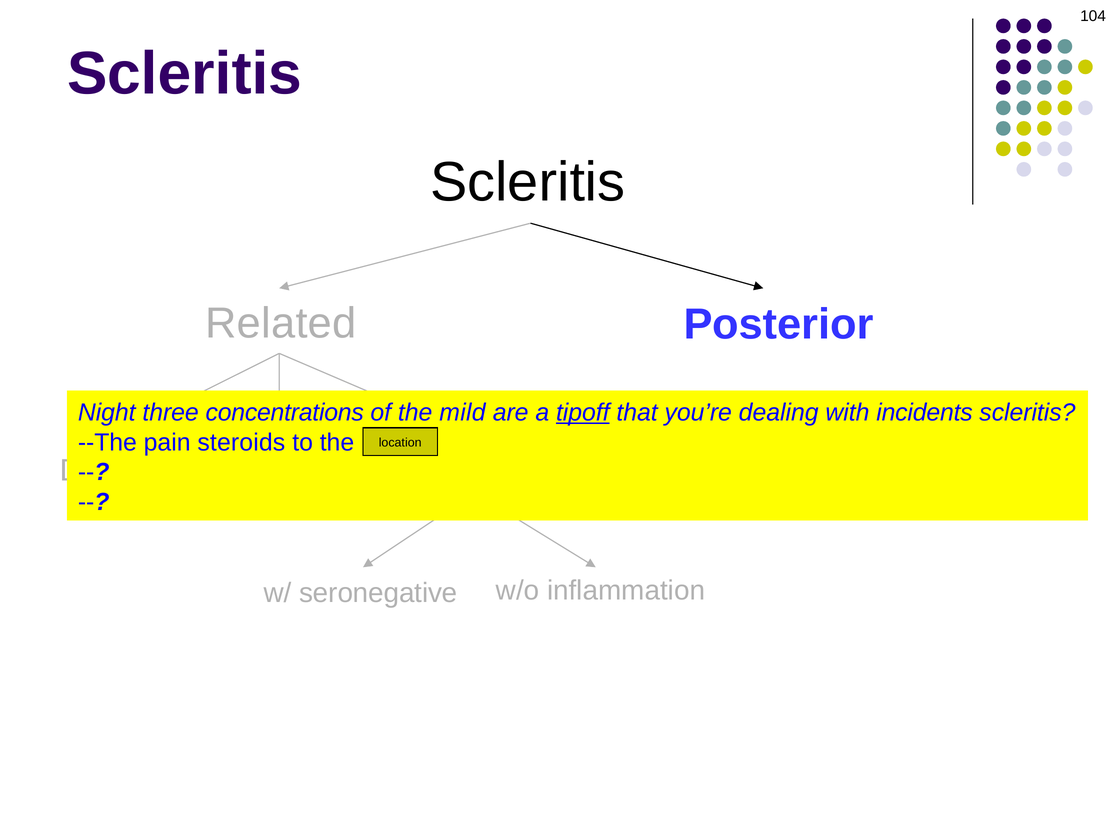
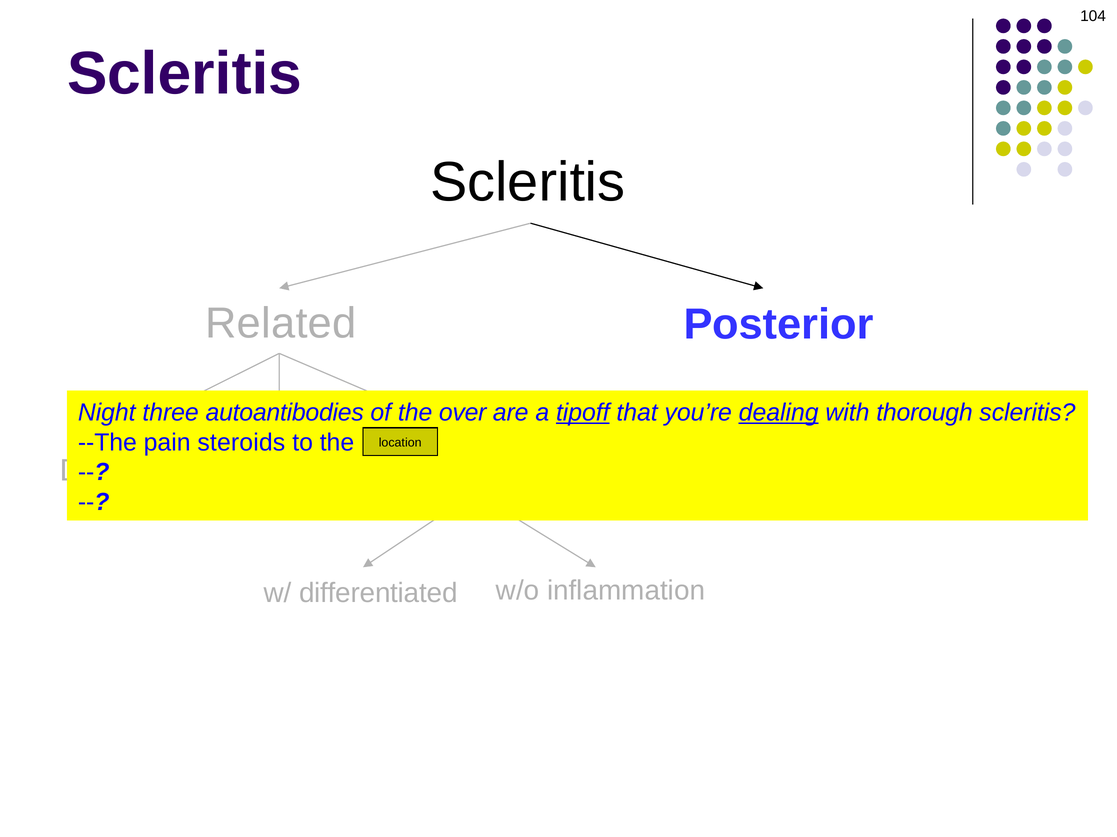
concentrations: concentrations -> autoantibodies (285, 413)
mild: mild -> over (463, 413)
dealing underline: none -> present (779, 413)
with incidents: incidents -> thorough (925, 413)
seronegative: seronegative -> differentiated (378, 594)
